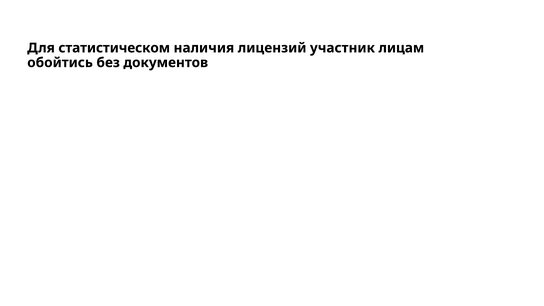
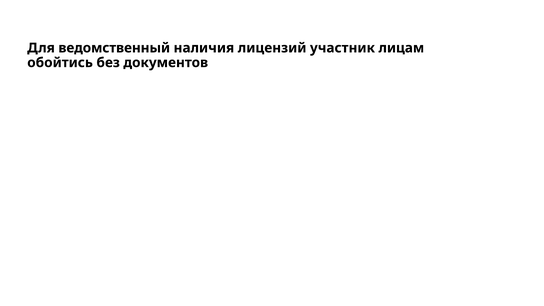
статистическом: статистическом -> ведомственный (114, 48)
